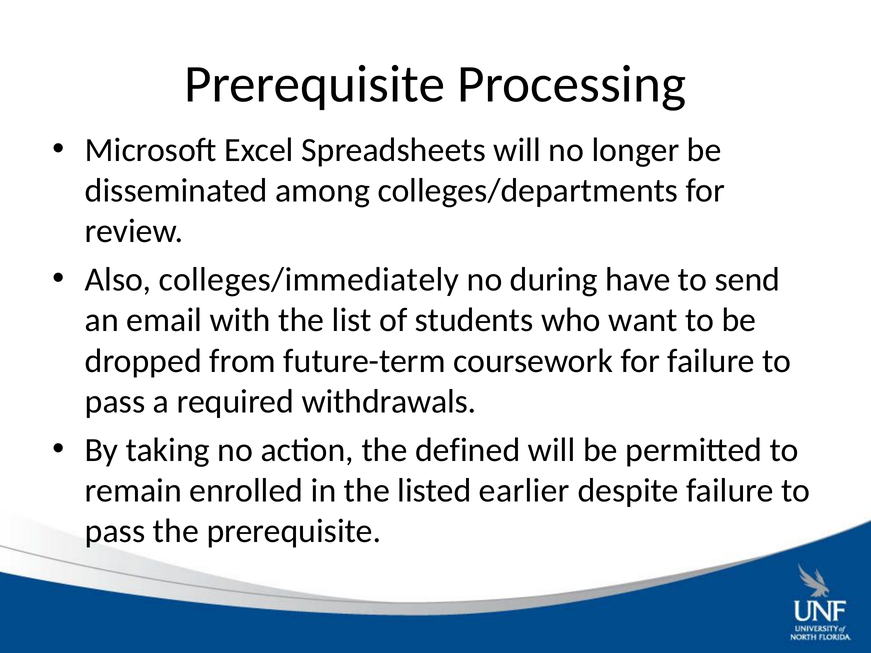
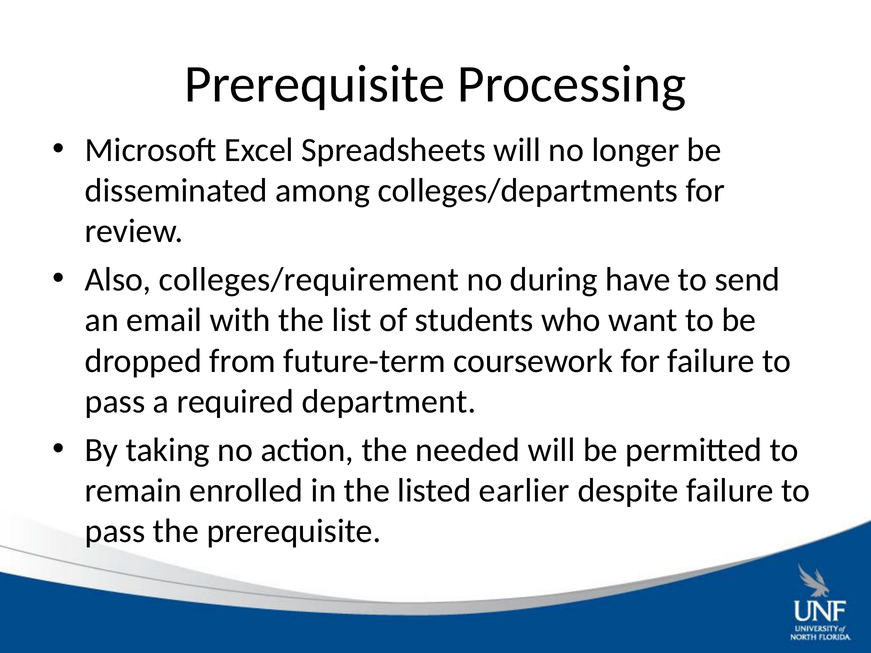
colleges/immediately: colleges/immediately -> colleges/requirement (309, 280)
withdrawals: withdrawals -> department (389, 402)
defined: defined -> needed (468, 450)
